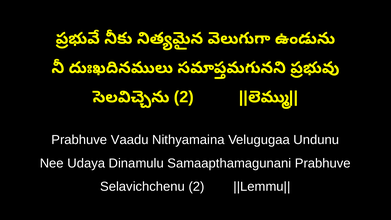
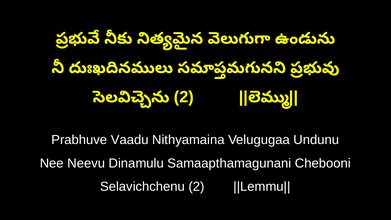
Udaya: Udaya -> Neevu (86, 163)
Samaapthamagunani Prabhuve: Prabhuve -> Chebooni (323, 163)
